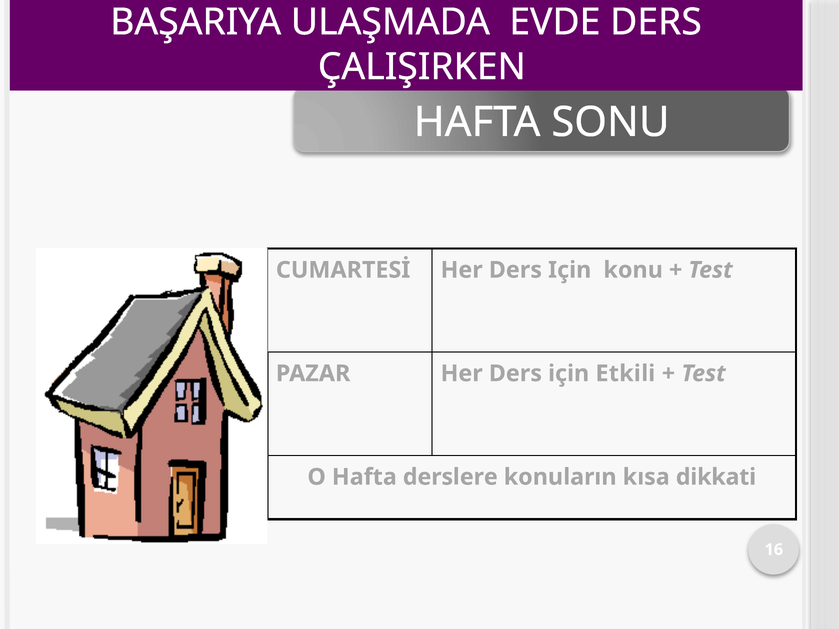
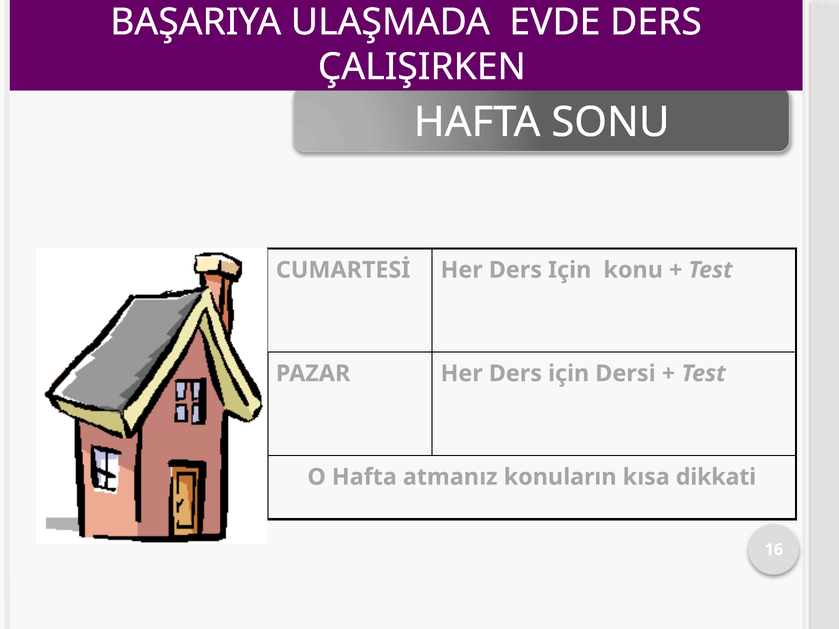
Etkili: Etkili -> Dersi (625, 374)
derslere: derslere -> atmanız (450, 477)
